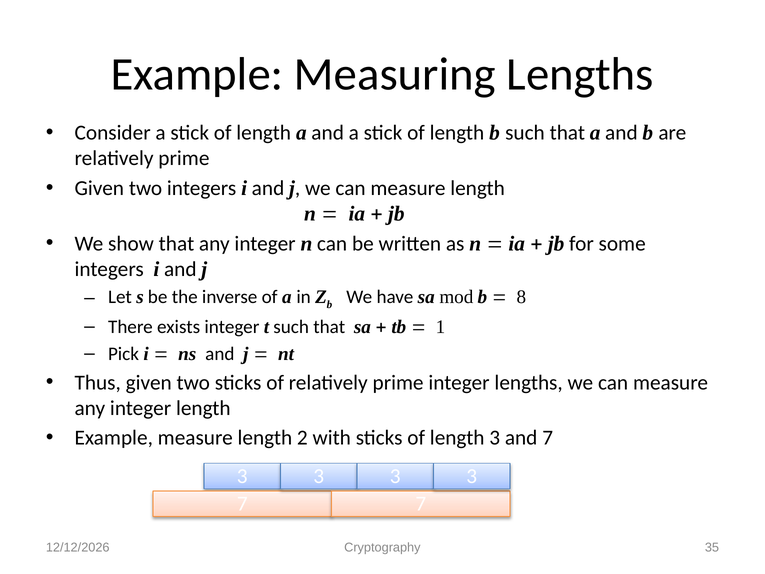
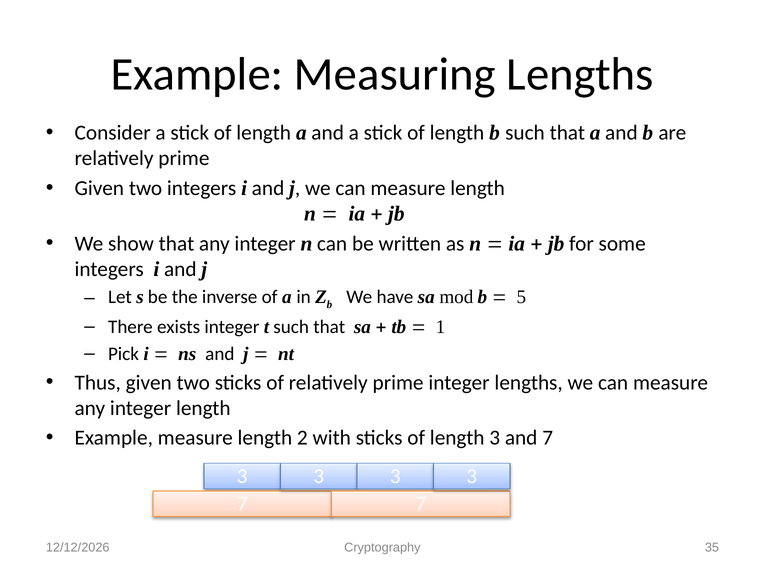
8: 8 -> 5 (521, 297)
